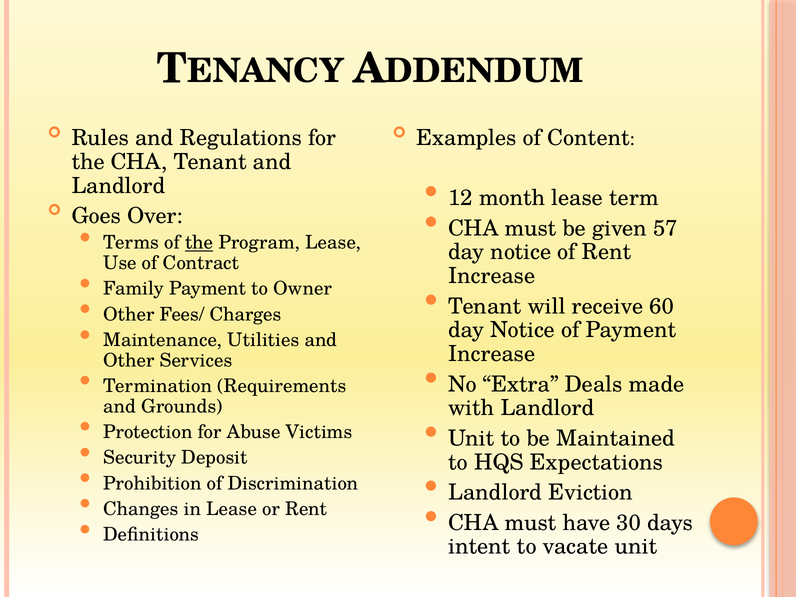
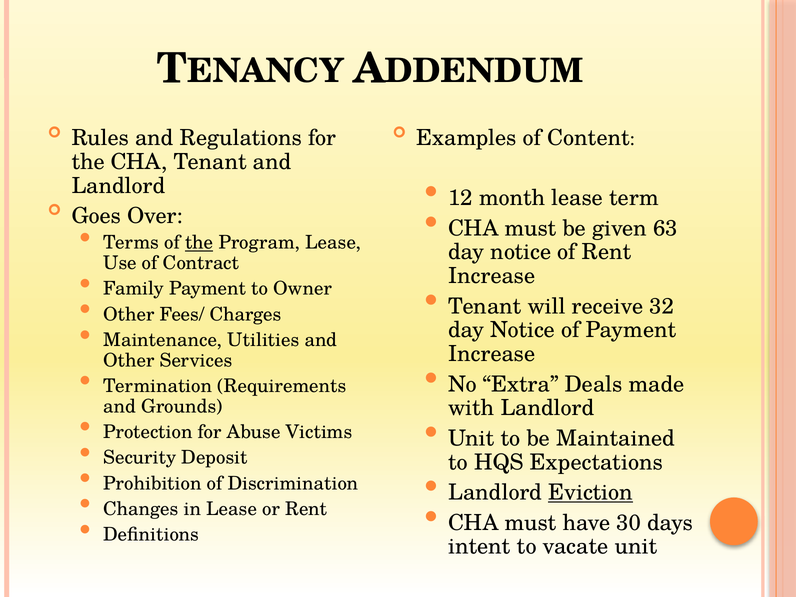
57: 57 -> 63 (665, 228)
60: 60 -> 32 (662, 306)
Eviction underline: none -> present (591, 493)
